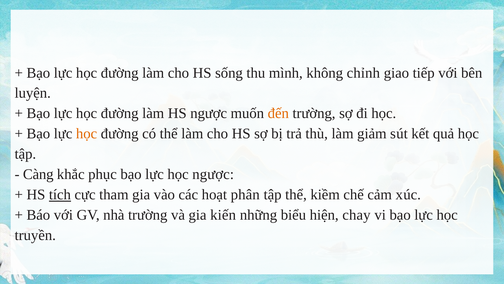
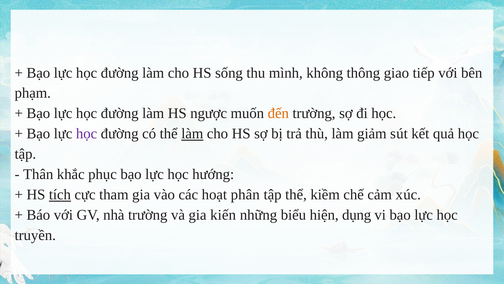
chỉnh: chỉnh -> thông (363, 73)
luyện: luyện -> phạm (33, 93)
học colour: orange -> purple (87, 134)
làm underline: none -> present (192, 134)
Càng: Càng -> Thân (38, 174)
học ngược: ngược -> hướng (213, 174)
chay: chay -> dụng (357, 215)
